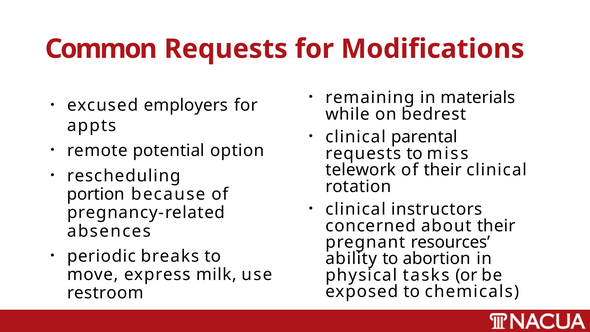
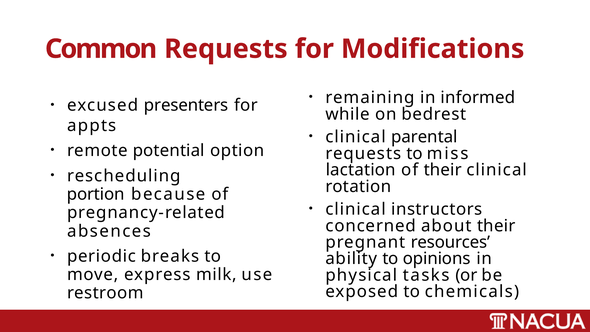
materials: materials -> informed (478, 98)
employers: employers -> presenters (186, 105)
telework: telework -> lactation (361, 170)
abortion: abortion -> opinions (437, 259)
